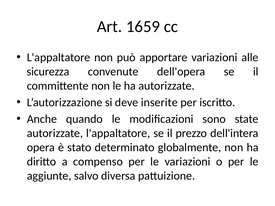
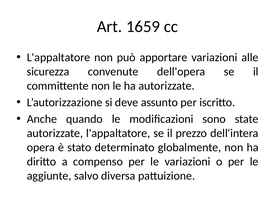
inserite: inserite -> assunto (159, 103)
